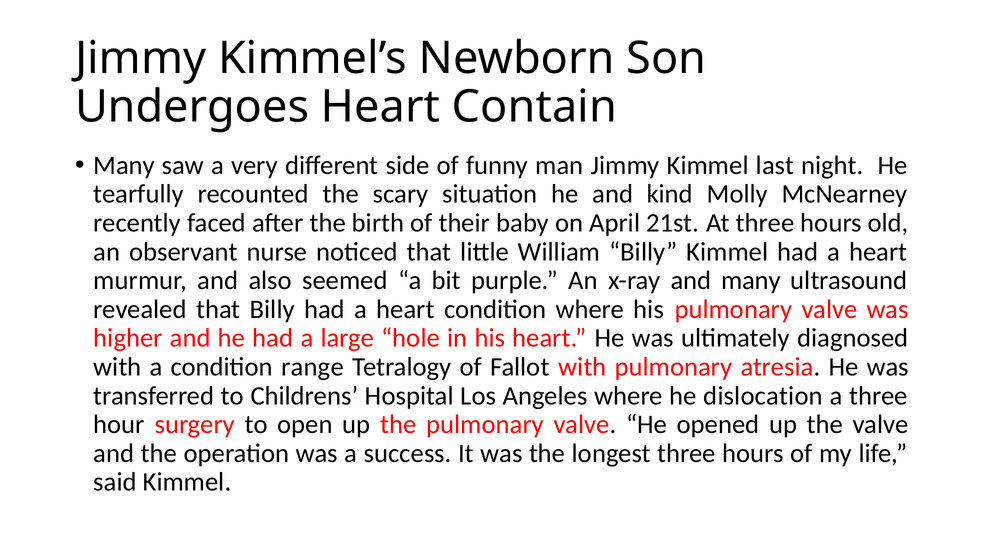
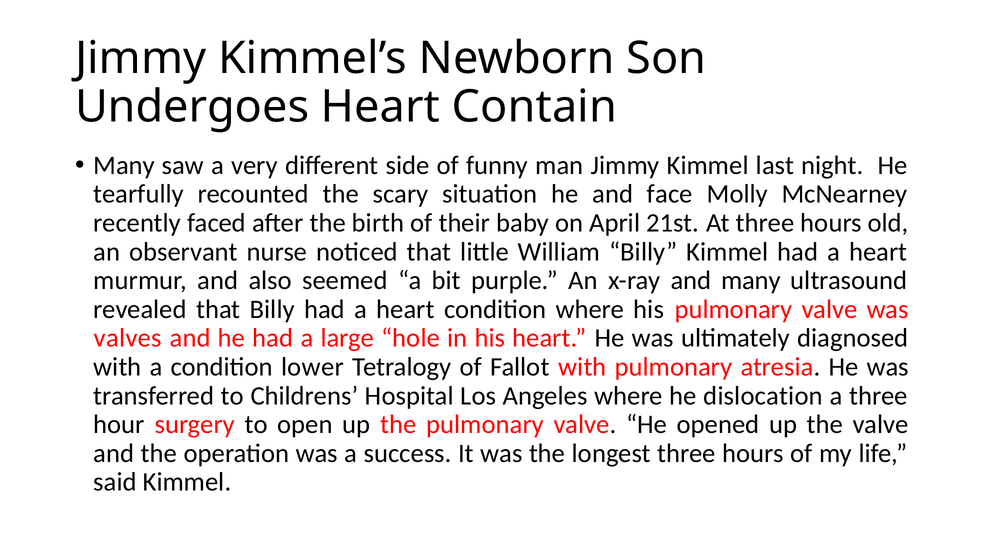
kind: kind -> face (670, 194)
higher: higher -> valves (128, 338)
range: range -> lower (312, 367)
